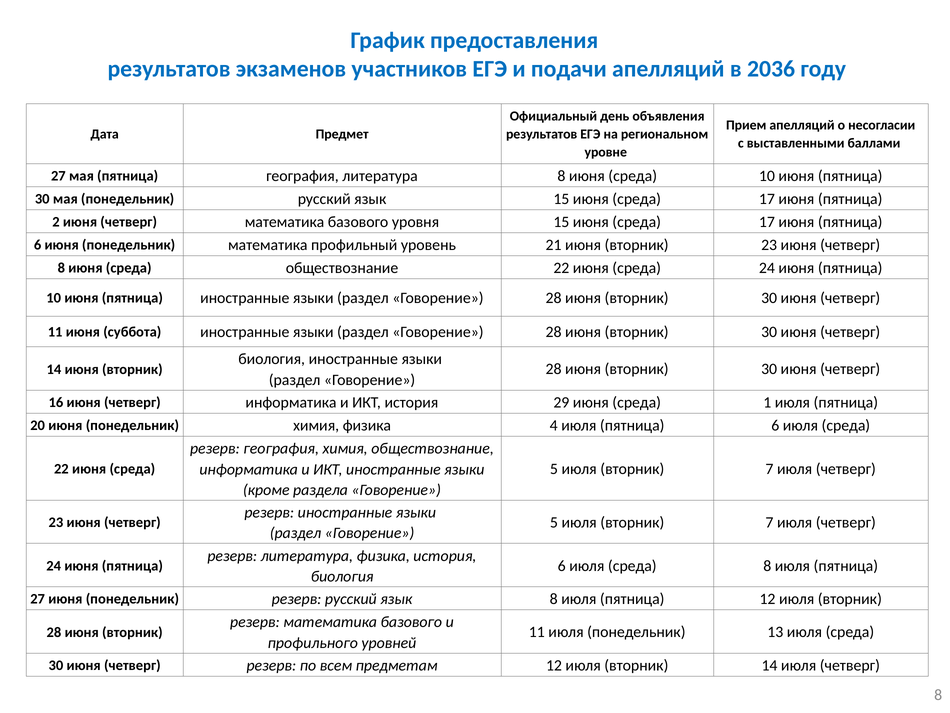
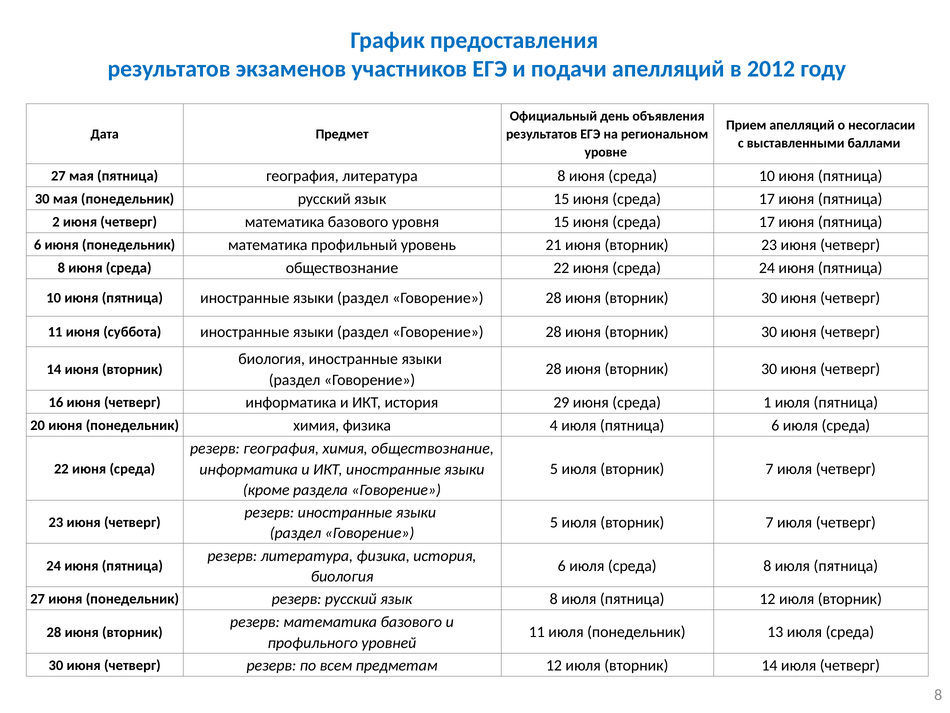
2036: 2036 -> 2012 (771, 69)
